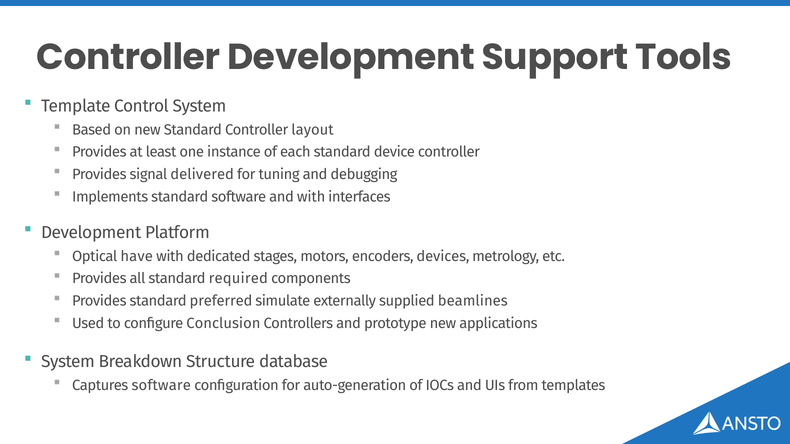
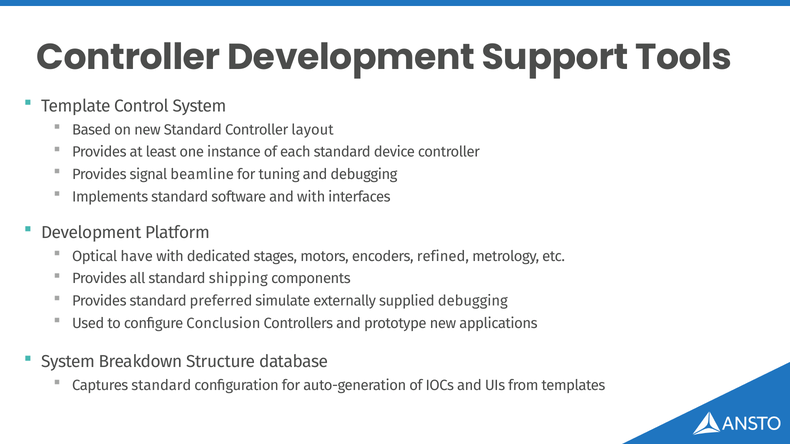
delivered: delivered -> beamline (202, 175)
devices: devices -> refined (443, 256)
required: required -> shipping (238, 279)
supplied beamlines: beamlines -> debugging (473, 301)
Captures software: software -> standard (161, 386)
